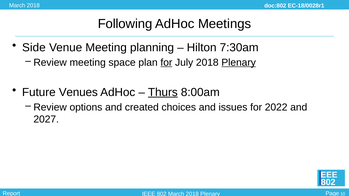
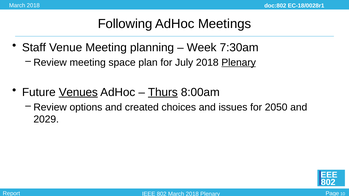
Side: Side -> Staff (34, 48)
Hilton: Hilton -> Week (202, 48)
for underline: present -> none (166, 63)
Venues underline: none -> present (78, 92)
2022: 2022 -> 2050 (276, 107)
2027: 2027 -> 2029 (46, 120)
